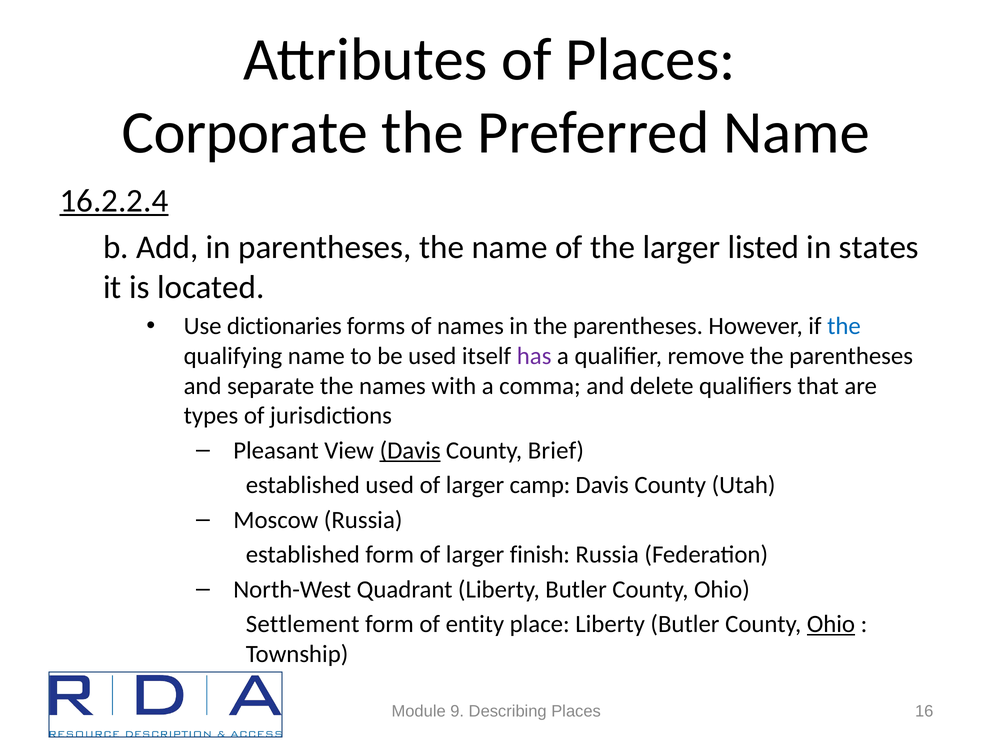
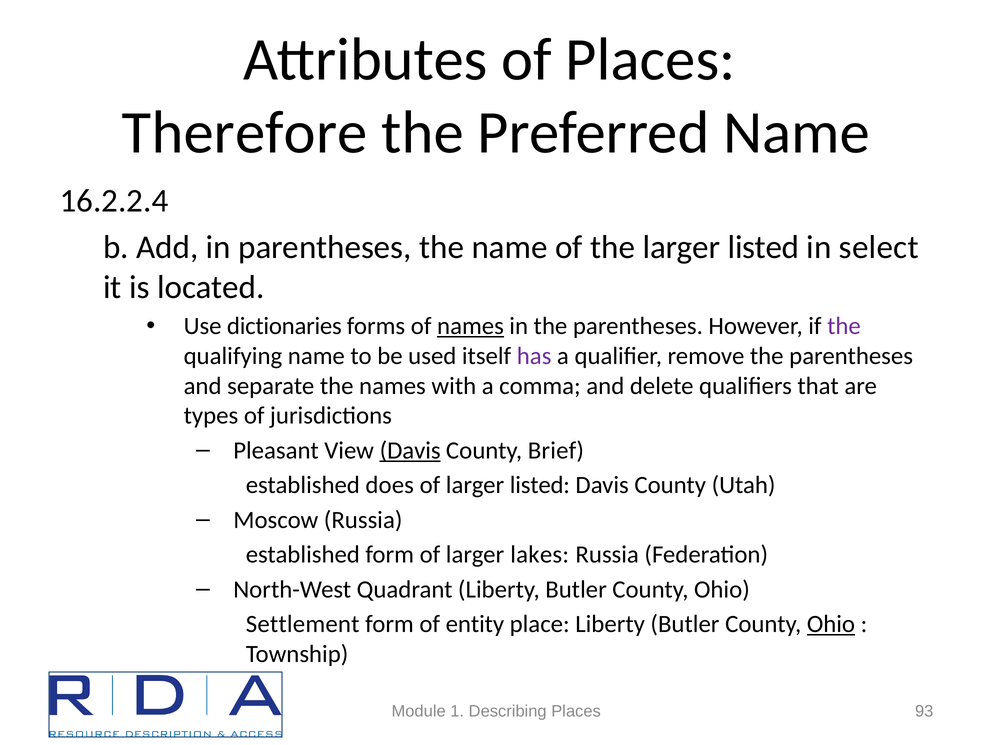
Corporate: Corporate -> Therefore (245, 133)
16.2.2.4 underline: present -> none (114, 201)
states: states -> select (879, 247)
names underline: none -> present (470, 326)
the colour: blue -> purple (844, 326)
established used: used -> does (390, 485)
of larger camp: camp -> listed (540, 485)
finish: finish -> lakes (540, 554)
9: 9 -> 1 (457, 711)
16: 16 -> 93 (924, 711)
